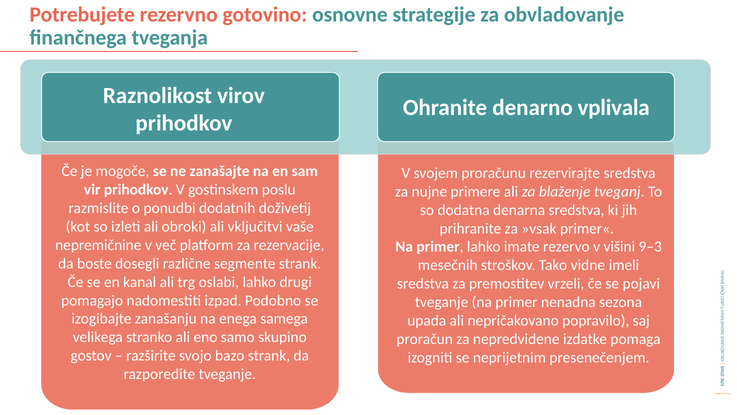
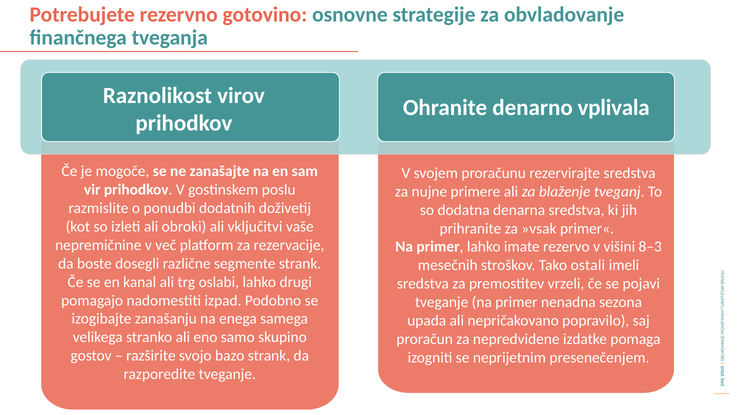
9–3: 9–3 -> 8–3 (650, 247)
vidne: vidne -> ostali (588, 265)
